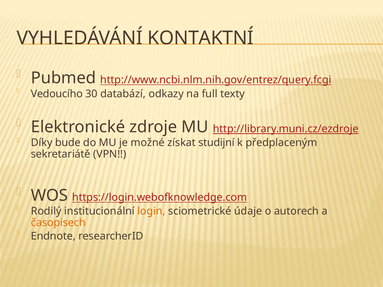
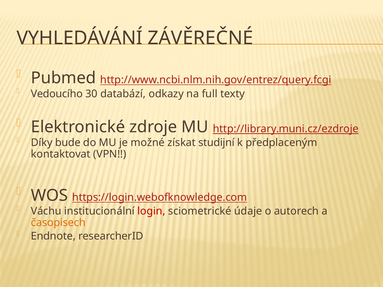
KONTAKTNÍ: KONTAKTNÍ -> ZÁVĚREČNÉ (200, 38)
sekretariátě: sekretariátě -> kontaktovat (61, 154)
Rodilý: Rodilý -> Váchu (46, 211)
login colour: orange -> red (151, 211)
